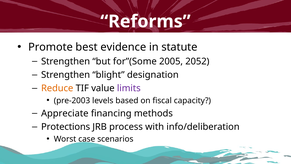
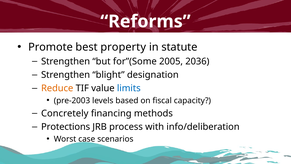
evidence: evidence -> property (123, 47)
2052: 2052 -> 2036 (197, 61)
limits colour: purple -> blue (129, 88)
Appreciate: Appreciate -> Concretely (65, 113)
